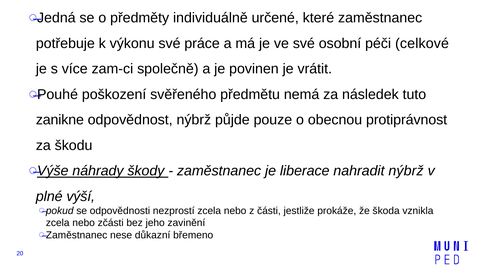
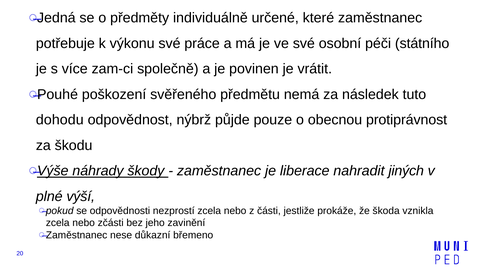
celkové: celkové -> státního (422, 44)
zanikne: zanikne -> dohodu (60, 120)
nahradit nýbrž: nýbrž -> jiných (406, 171)
